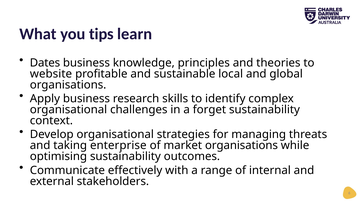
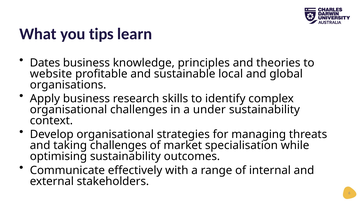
forget: forget -> under (209, 110)
taking enterprise: enterprise -> challenges (118, 146)
market organisations: organisations -> specialisation (241, 146)
